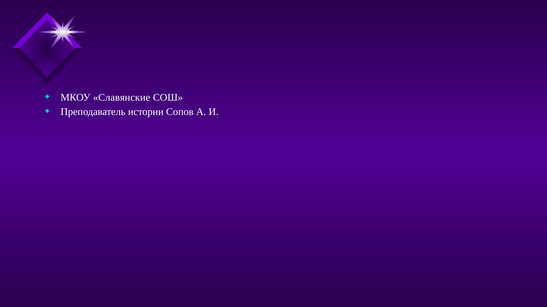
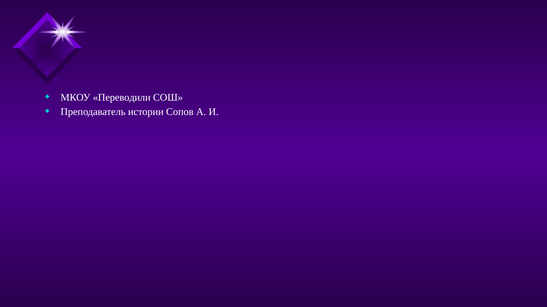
Славянские: Славянские -> Переводили (122, 98)
